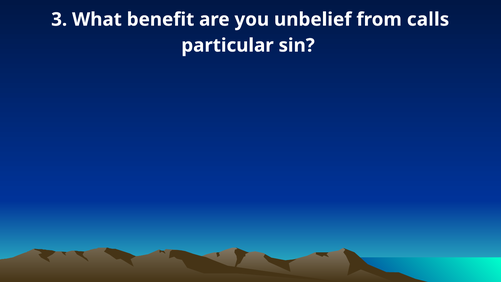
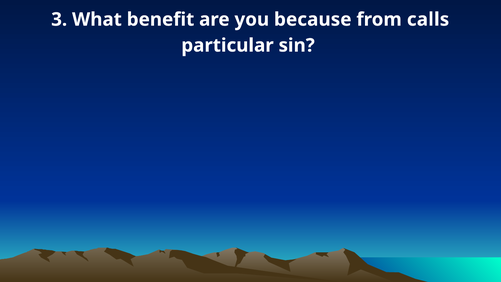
unbelief: unbelief -> because (313, 19)
